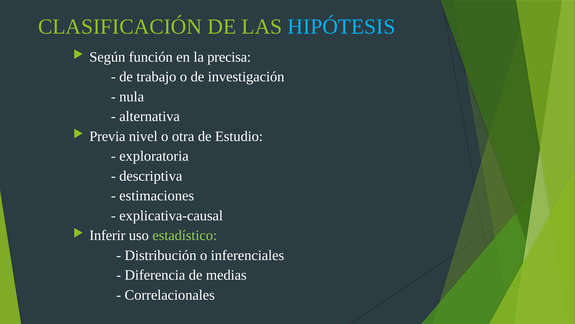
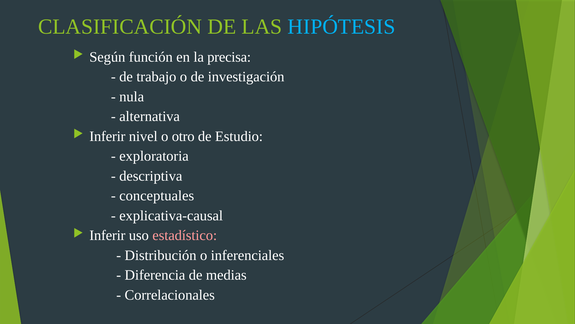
Previa: Previa -> Inferir (107, 136)
otra: otra -> otro (183, 136)
estimaciones: estimaciones -> conceptuales (157, 195)
estadístico colour: light green -> pink (185, 235)
